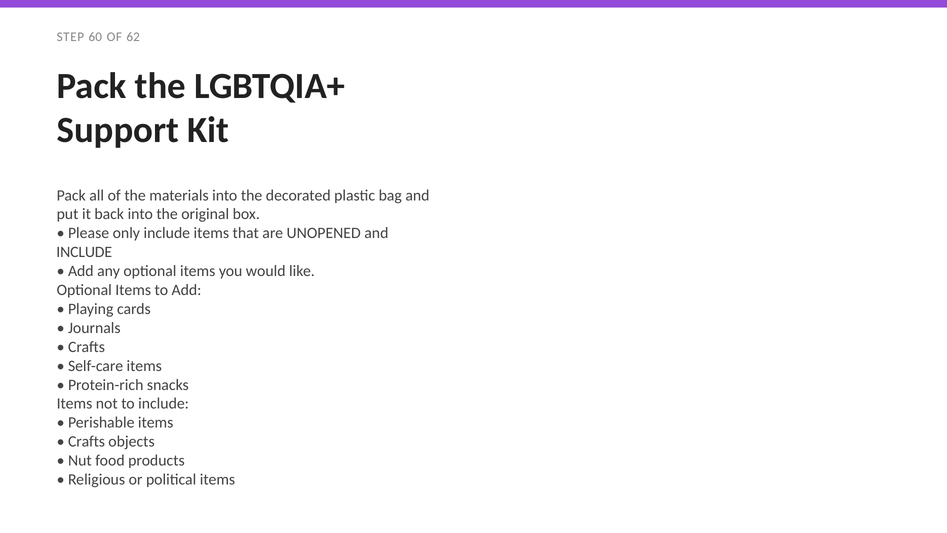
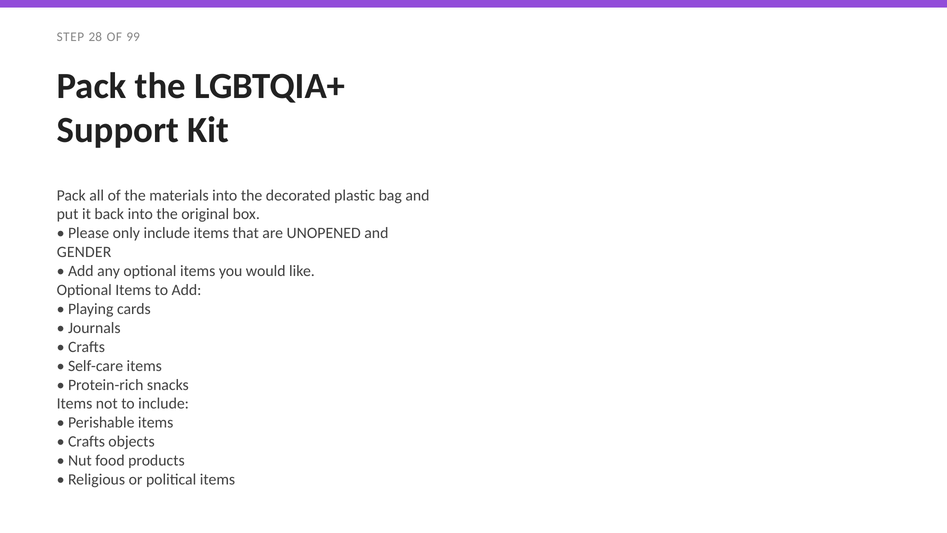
60: 60 -> 28 (95, 37)
62: 62 -> 99 (133, 37)
INCLUDE: INCLUDE -> GENDER (84, 252)
